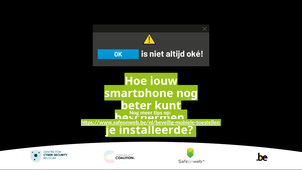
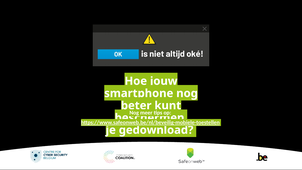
installeerde: installeerde -> gedownload (156, 130)
